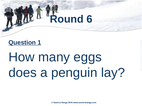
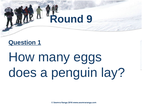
6: 6 -> 9 (89, 19)
